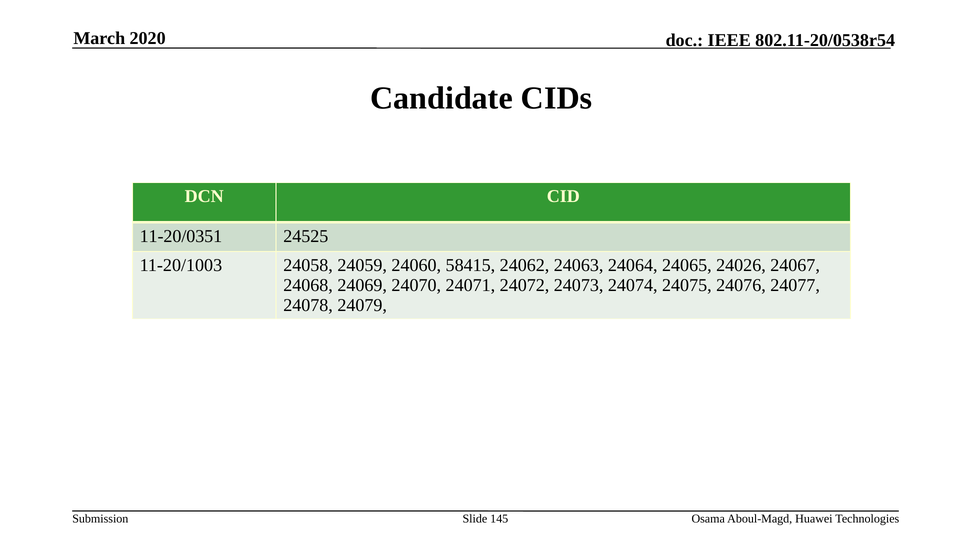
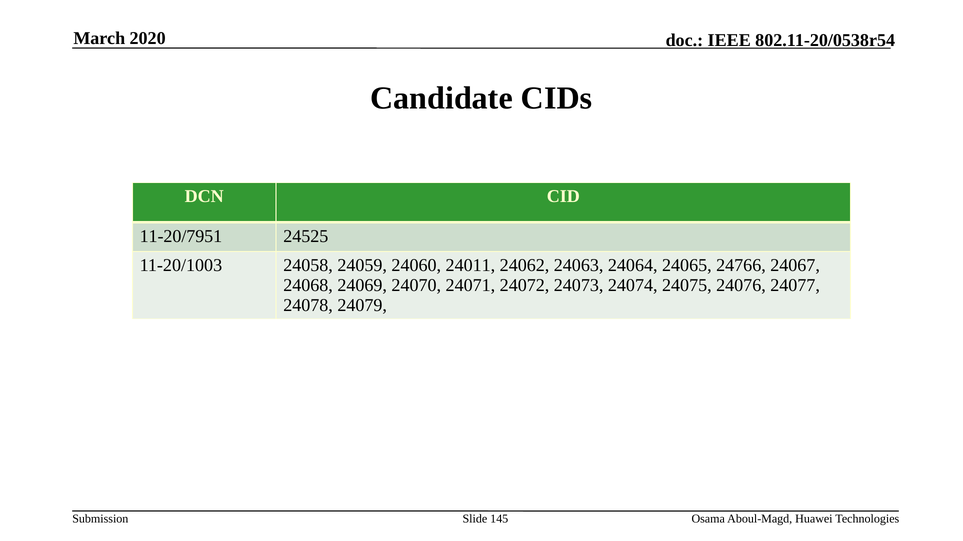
11-20/0351: 11-20/0351 -> 11-20/7951 (181, 236)
58415: 58415 -> 24011 (470, 266)
24026: 24026 -> 24766 (741, 266)
